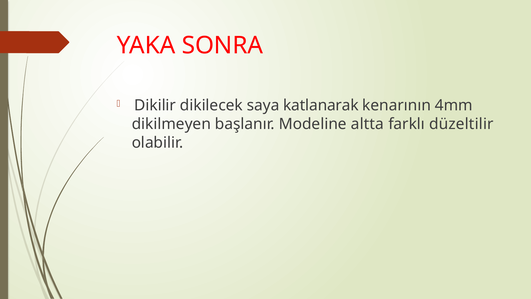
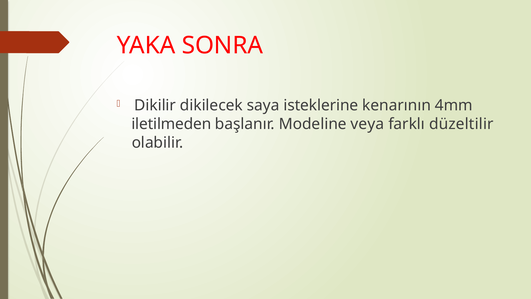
katlanarak: katlanarak -> isteklerine (321, 105)
dikilmeyen: dikilmeyen -> iletilmeden (171, 124)
altta: altta -> veya (367, 124)
